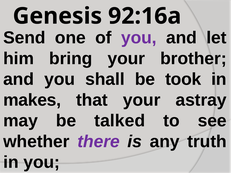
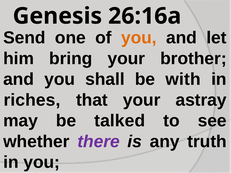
92:16a: 92:16a -> 26:16a (145, 16)
you colour: purple -> orange (139, 38)
took: took -> with (183, 79)
makes: makes -> riches (32, 100)
